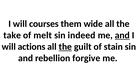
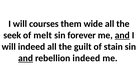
take: take -> seek (12, 35)
indeed: indeed -> forever (82, 35)
will actions: actions -> indeed (32, 47)
the underline: present -> none (65, 47)
and underline: none -> present (26, 58)
rebellion forgive: forgive -> indeed (86, 58)
